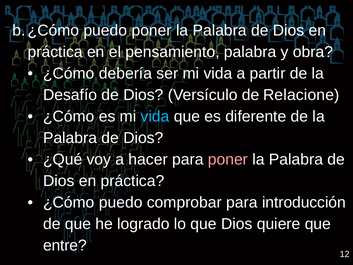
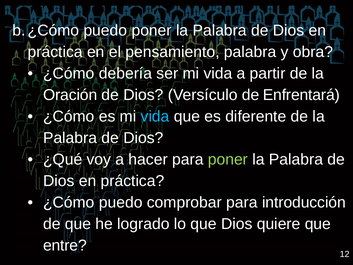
Desafío: Desafío -> Oración (70, 95)
Relacione: Relacione -> Enfrentará (301, 95)
poner colour: pink -> light green (228, 159)
